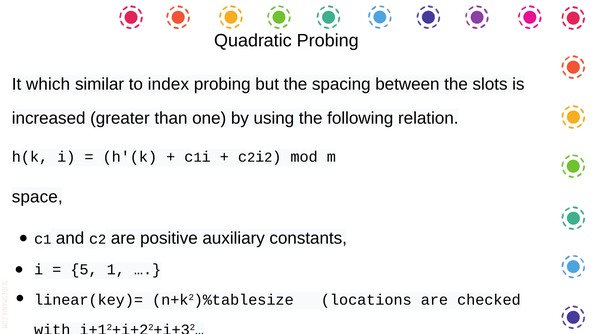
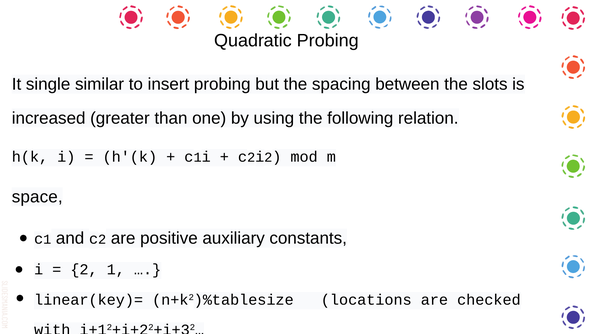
which: which -> single (48, 84)
index: index -> insert (168, 84)
5: 5 -> 2 (84, 270)
